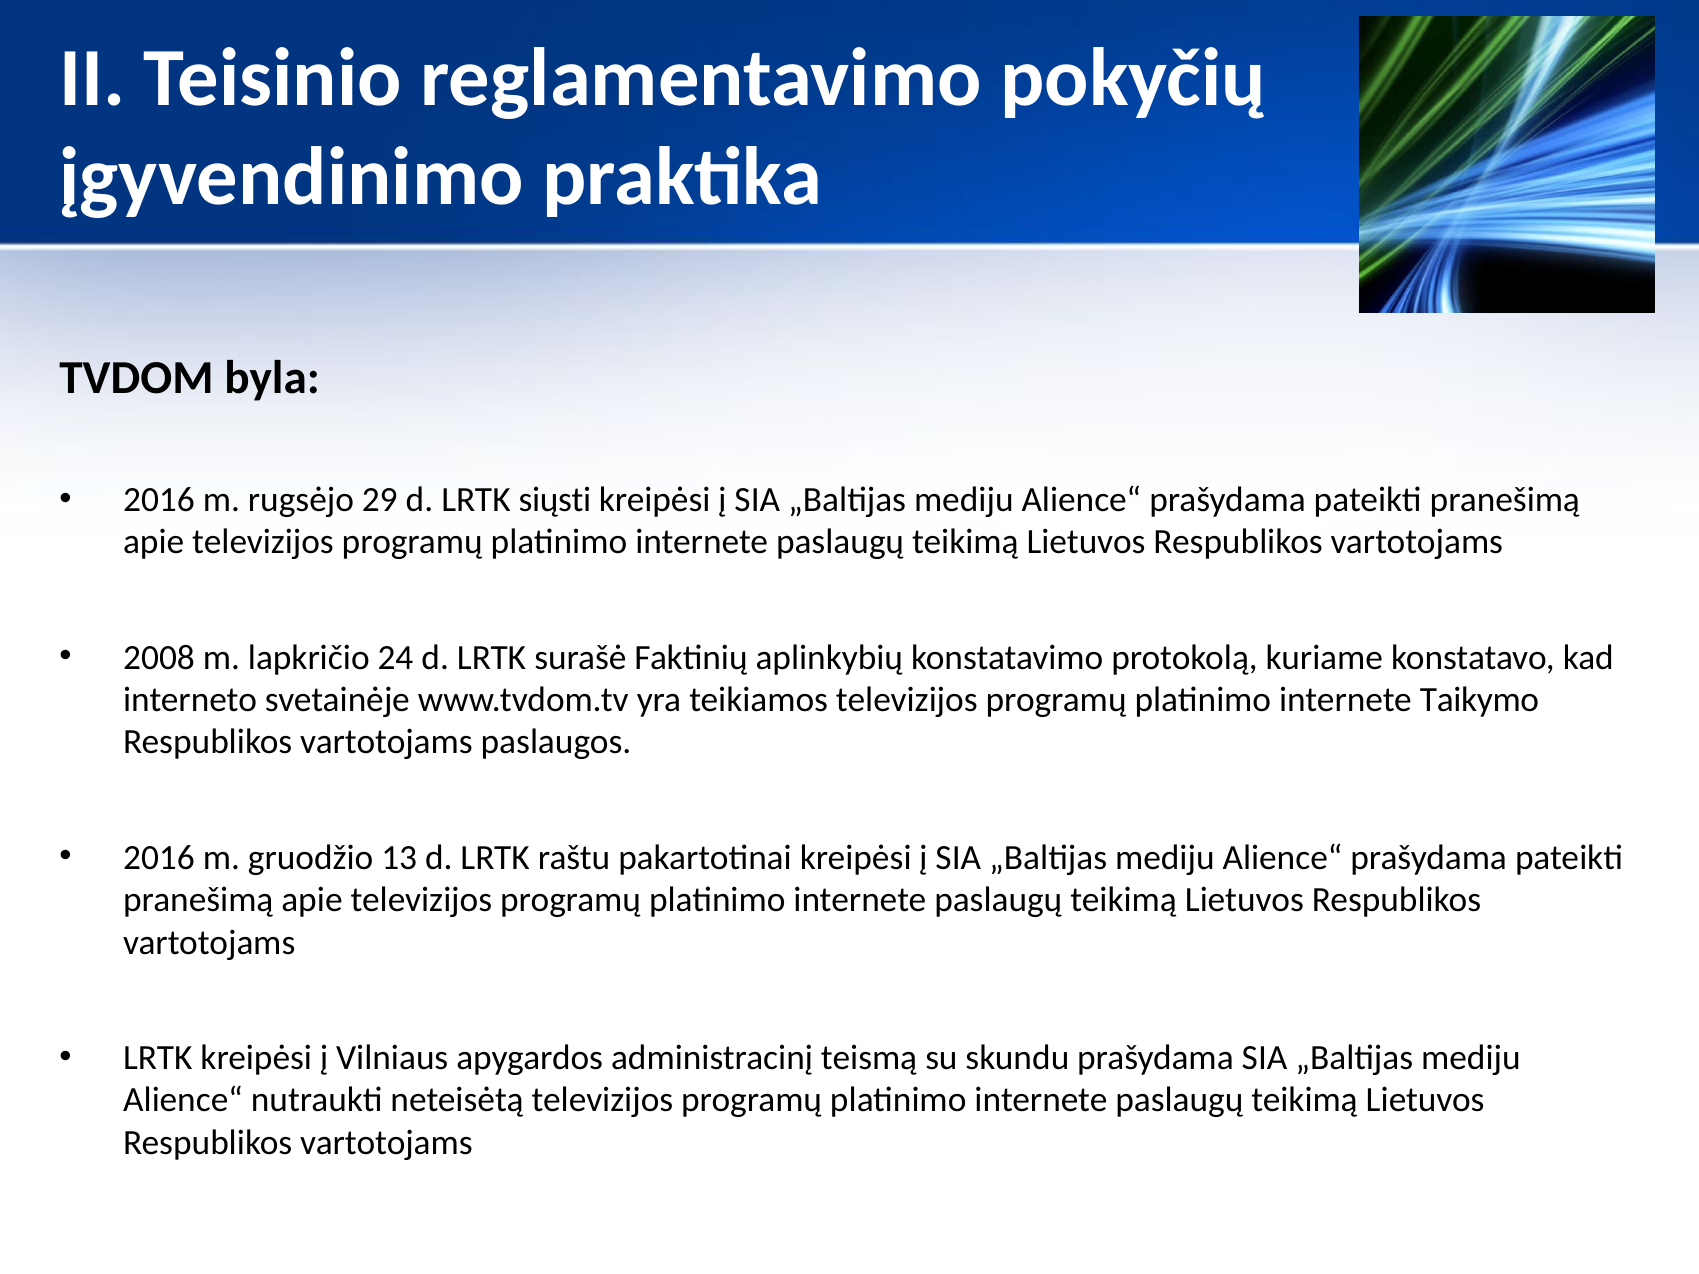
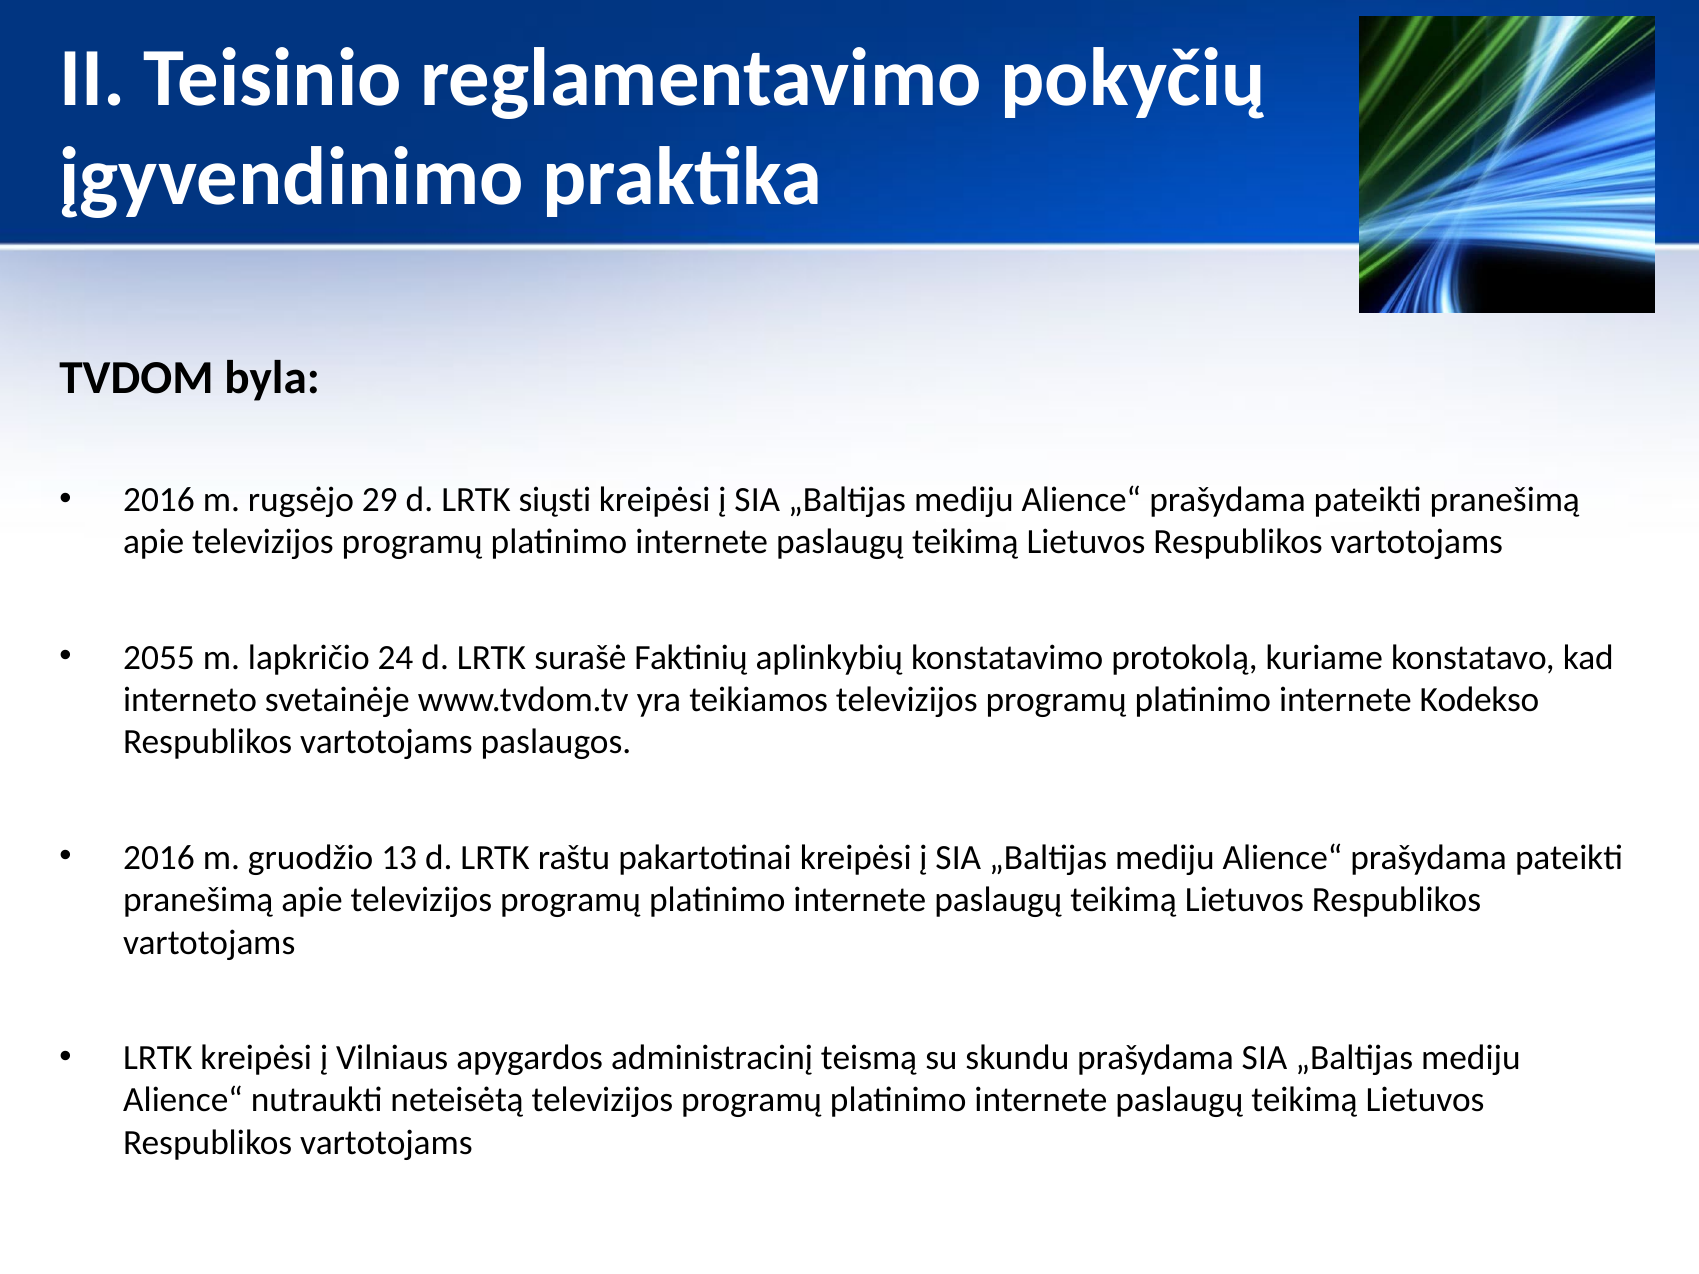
2008: 2008 -> 2055 (159, 657)
Taikymo: Taikymo -> Kodekso (1479, 700)
